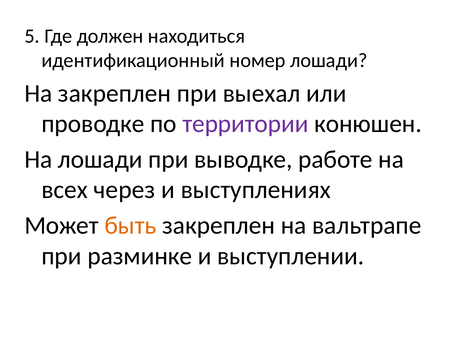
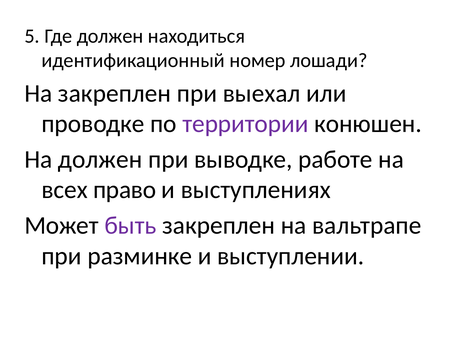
На лошади: лошади -> должен (100, 159)
через: через -> право (125, 190)
быть colour: orange -> purple (130, 225)
